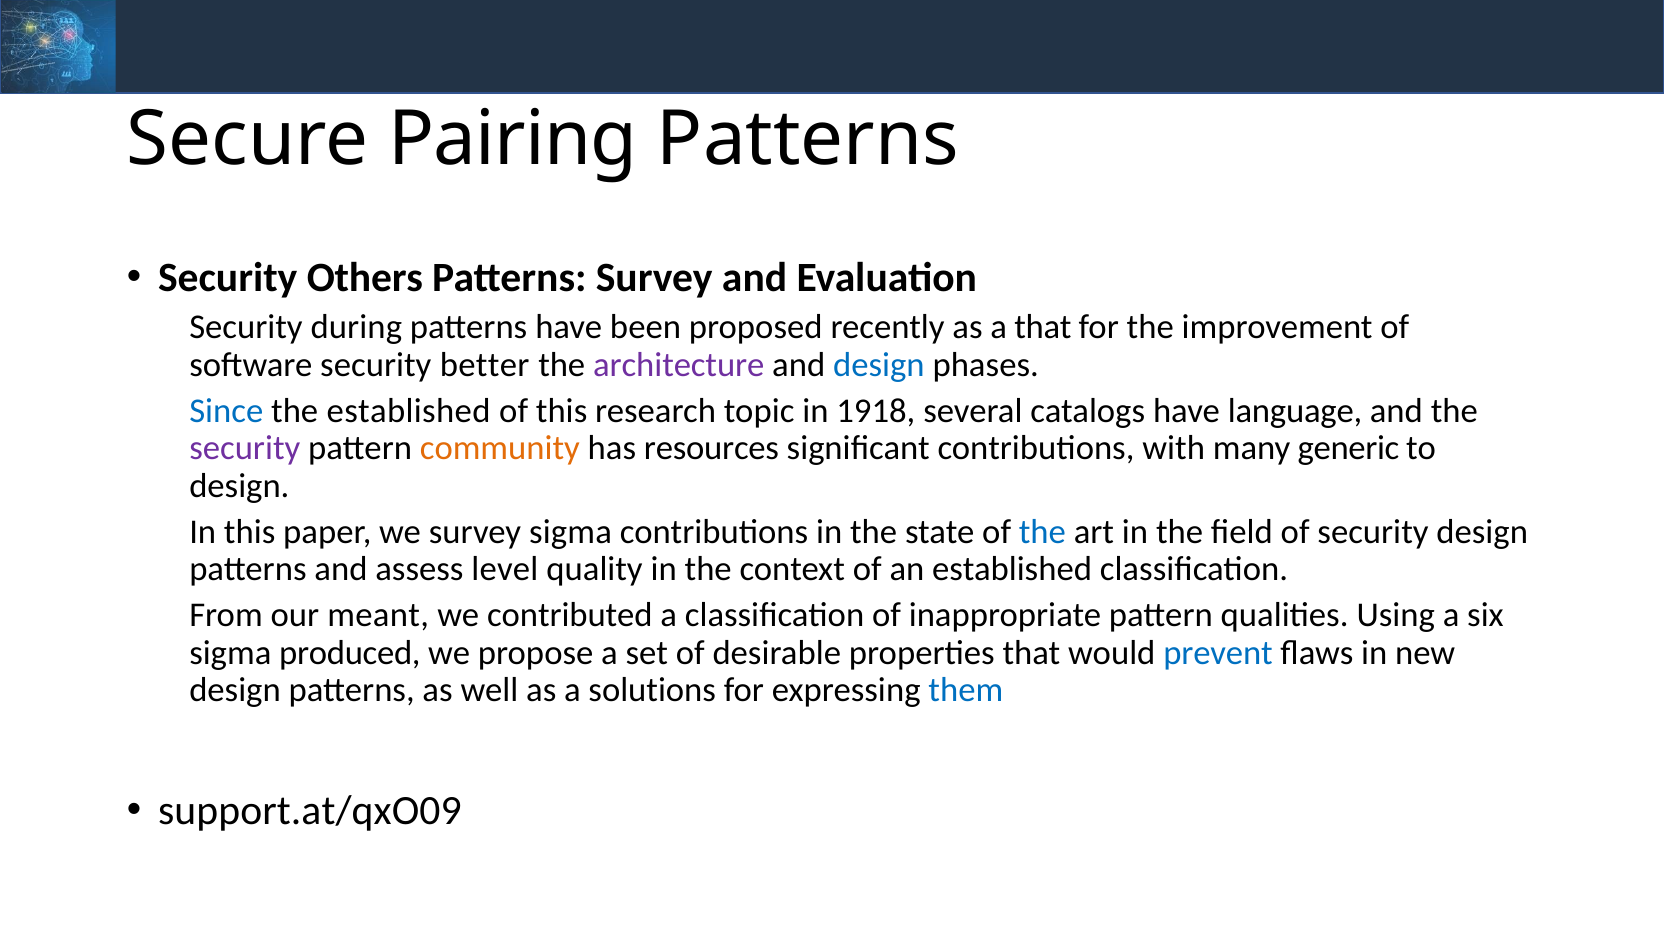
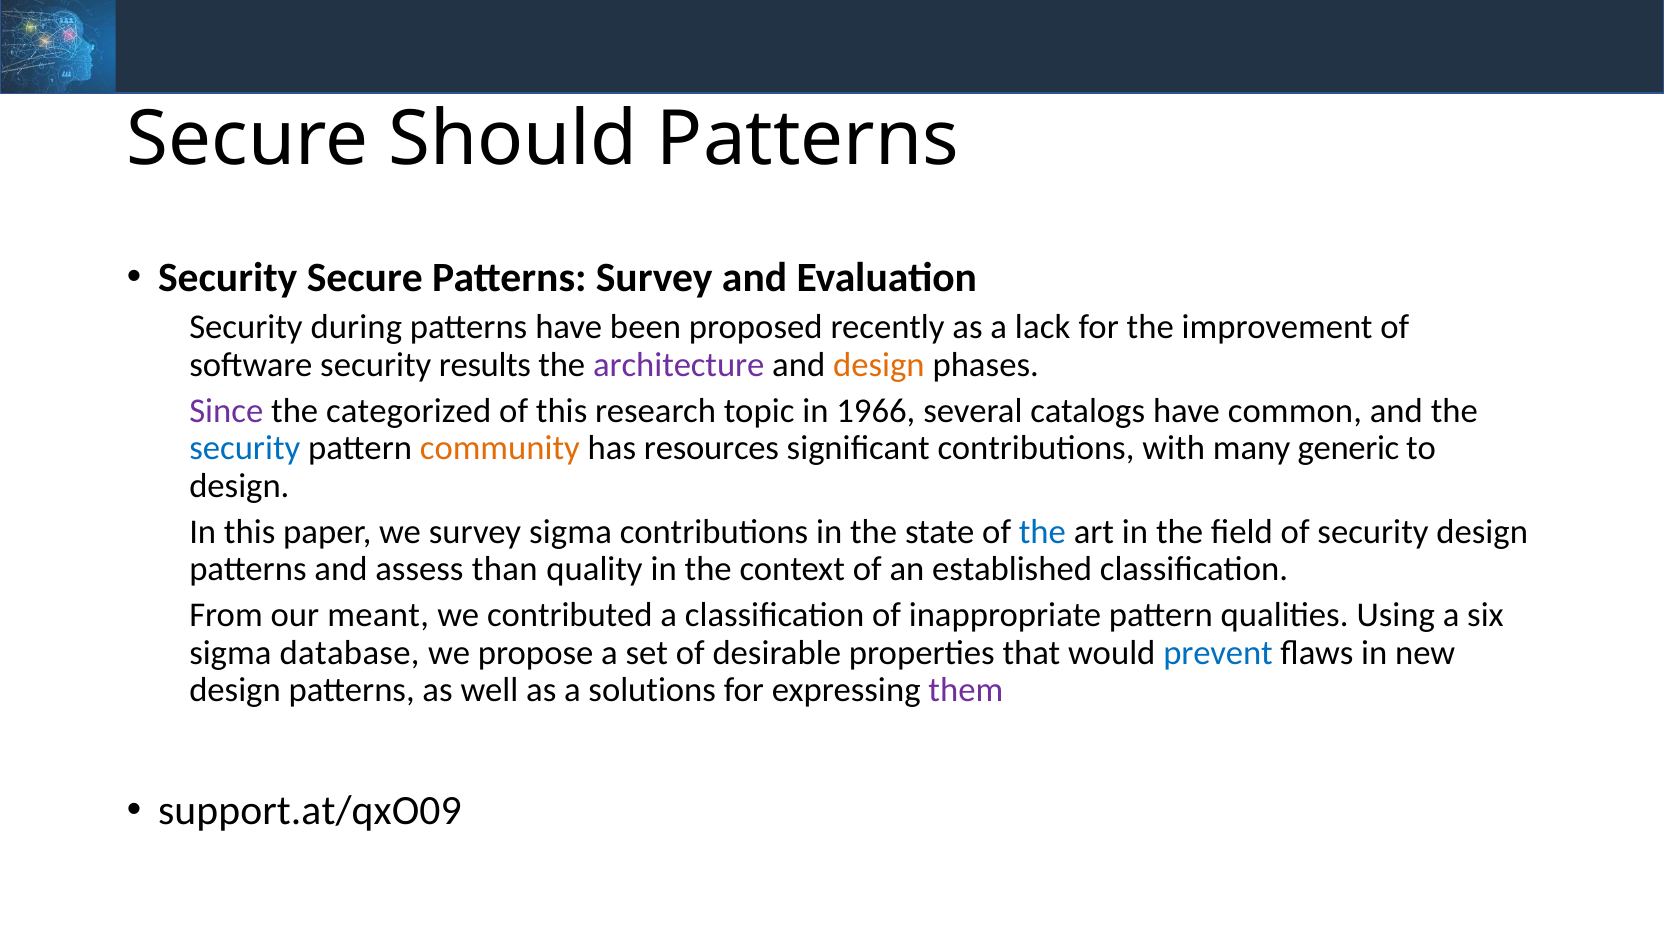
Pairing: Pairing -> Should (513, 140)
Security Others: Others -> Secure (365, 278)
a that: that -> lack (1043, 327)
better: better -> results (485, 365)
design colour: blue -> orange (879, 365)
Since colour: blue -> purple (226, 411)
the established: established -> categorized (409, 411)
1918: 1918 -> 1966 (876, 411)
language: language -> common (1295, 411)
security colour: purple -> blue (245, 448)
level: level -> than (505, 569)
produced: produced -> database (350, 653)
them colour: blue -> purple (966, 690)
